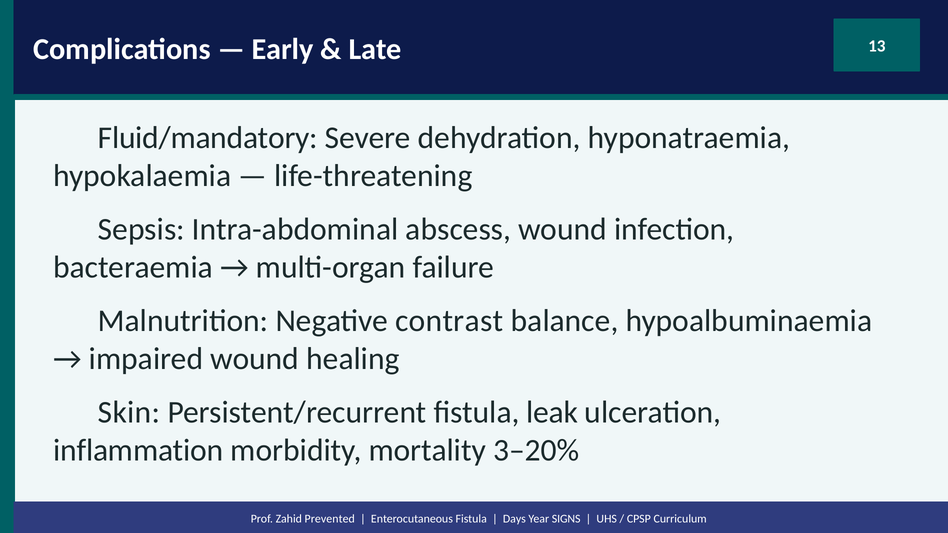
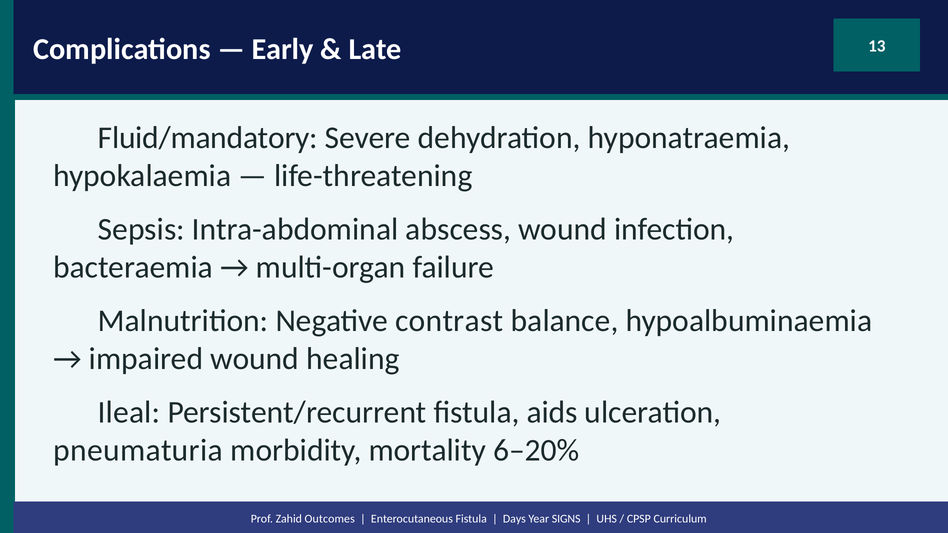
Skin: Skin -> Ileal (129, 413)
leak: leak -> aids (552, 413)
inflammation: inflammation -> pneumaturia (138, 451)
3–20%: 3–20% -> 6–20% (536, 451)
Prevented: Prevented -> Outcomes (330, 519)
